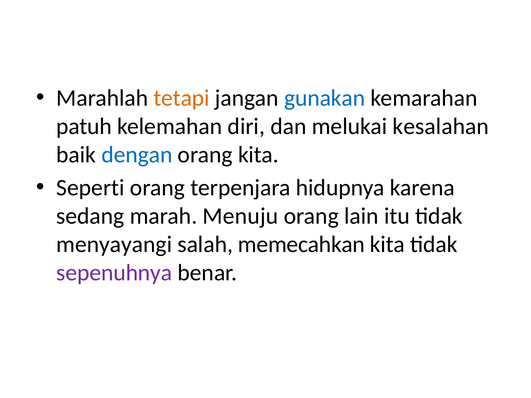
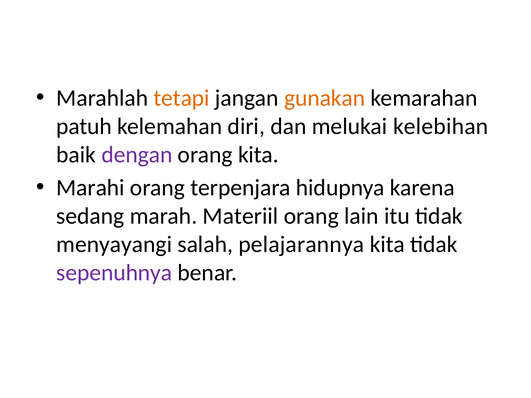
gunakan colour: blue -> orange (325, 98)
kesalahan: kesalahan -> kelebihan (441, 126)
dengan colour: blue -> purple (137, 155)
Seperti: Seperti -> Marahi (90, 188)
Menuju: Menuju -> Materiil (240, 216)
memecahkan: memecahkan -> pelajarannya (301, 244)
